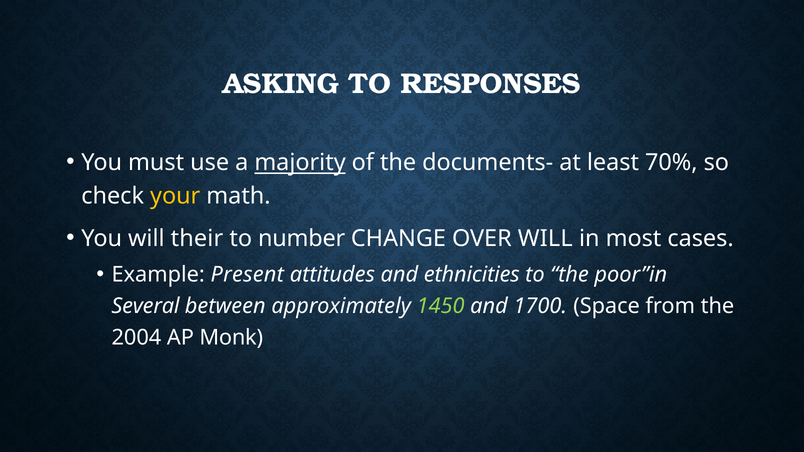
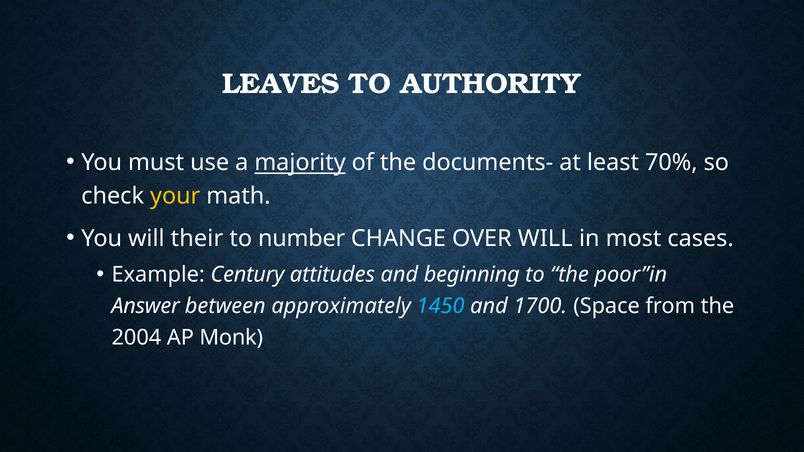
ASKING: ASKING -> LEAVES (281, 84)
RESPONSES: RESPONSES -> AUTHORITY (491, 84)
Present: Present -> Century (247, 275)
ethnicities: ethnicities -> beginning (472, 275)
Several: Several -> Answer (145, 306)
1450 colour: light green -> light blue (441, 306)
